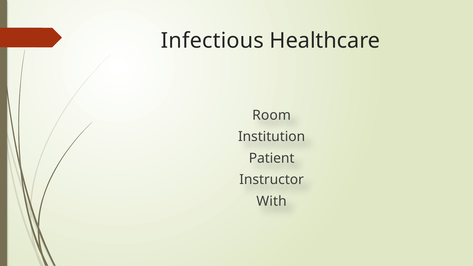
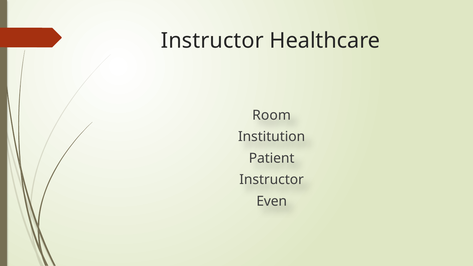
Infectious: Infectious -> Instructor (212, 41)
With: With -> Even (272, 201)
